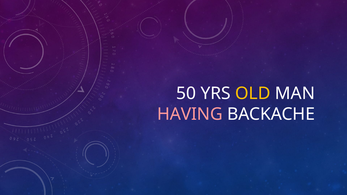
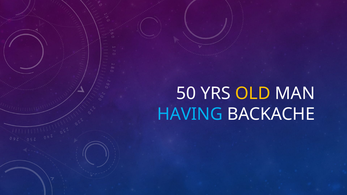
HAVING colour: pink -> light blue (190, 114)
